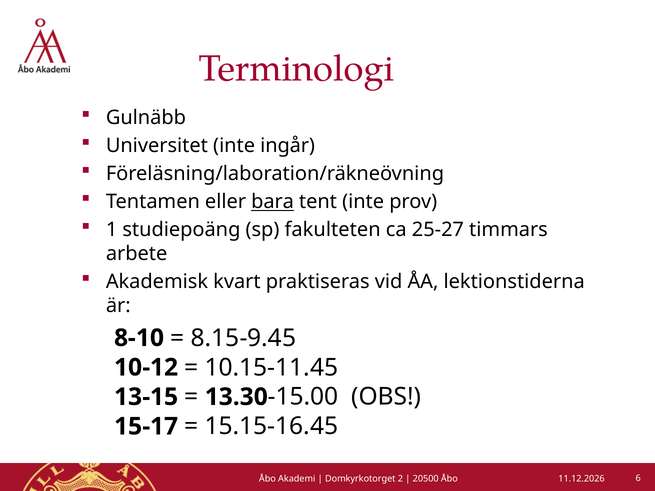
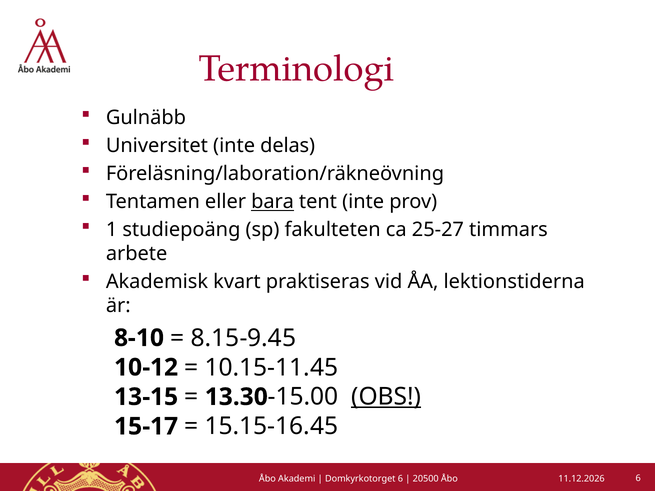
ingår: ingår -> delas (288, 146)
OBS underline: none -> present (386, 397)
Domkyrkotorget 2: 2 -> 6 (400, 479)
